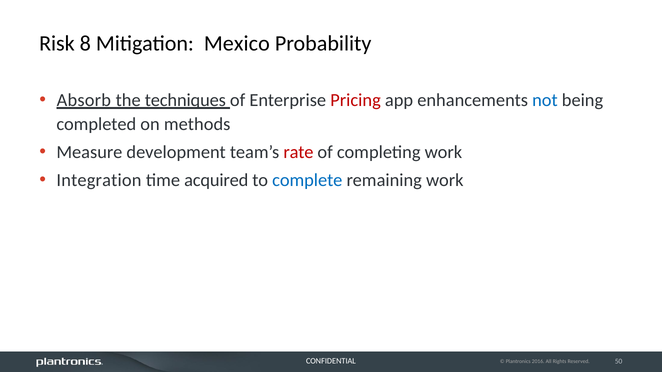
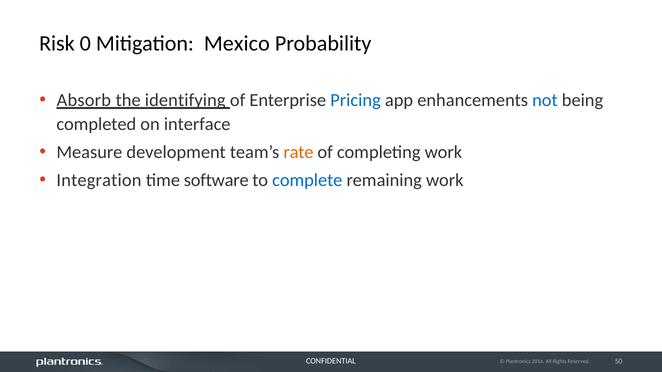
8: 8 -> 0 (85, 44)
techniques: techniques -> identifying (185, 100)
Pricing colour: red -> blue (356, 100)
methods: methods -> interface (197, 125)
rate colour: red -> orange (298, 152)
acquired: acquired -> software (216, 180)
